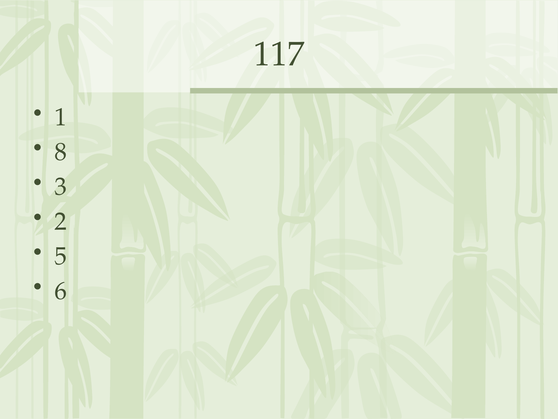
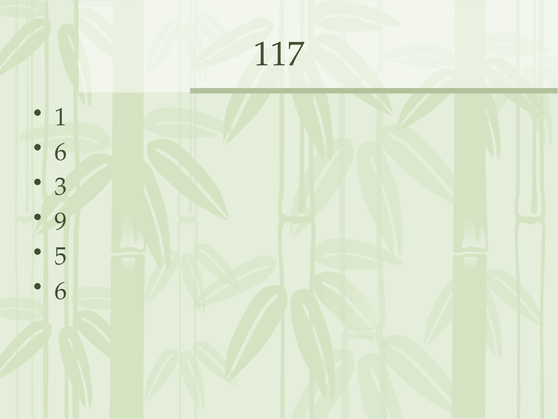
8: 8 -> 6 (61, 152)
2: 2 -> 9 (61, 221)
